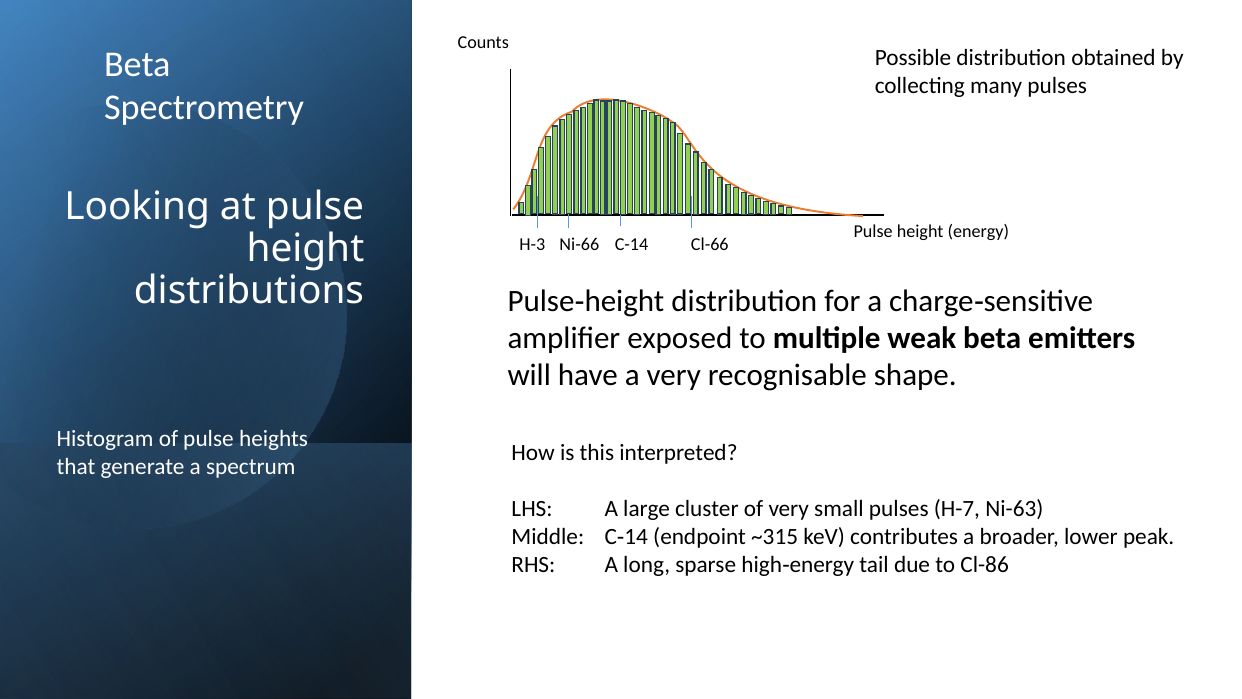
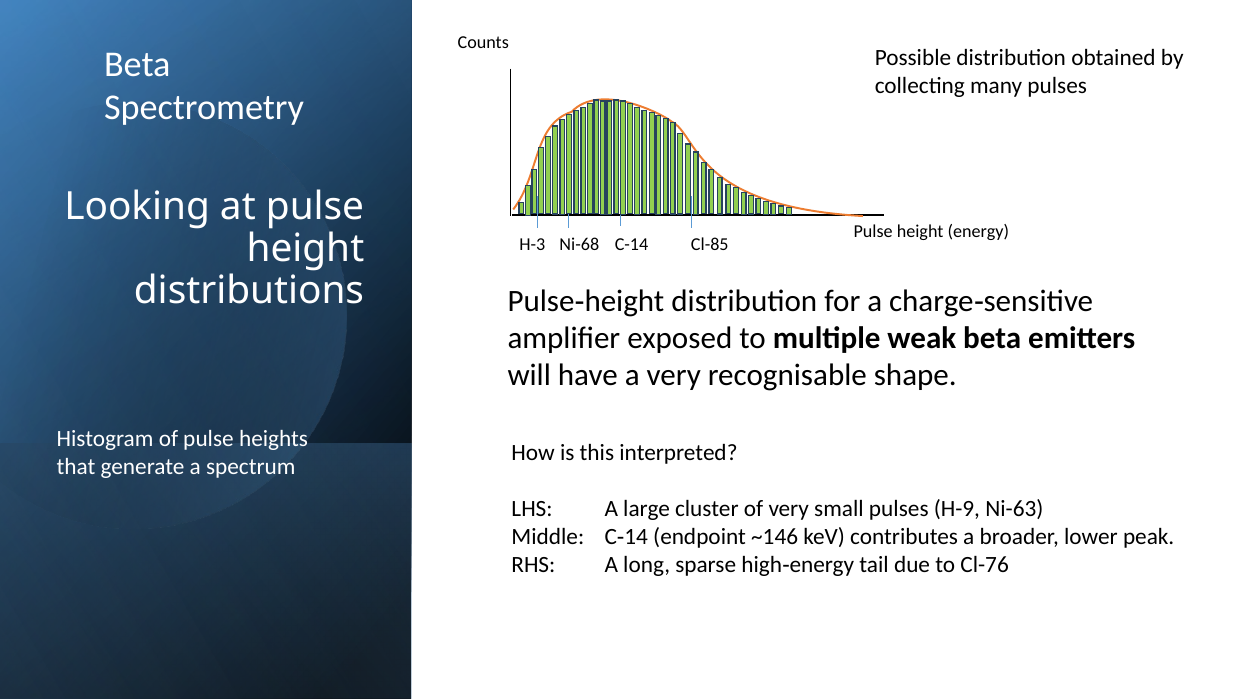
Ni-66: Ni-66 -> Ni-68 (579, 245)
Cl-66: Cl-66 -> Cl-85 (710, 245)
H-7: H-7 -> H-9 (957, 508)
~315: ~315 -> ~146 (775, 536)
Cl-86: Cl-86 -> Cl-76 (985, 564)
